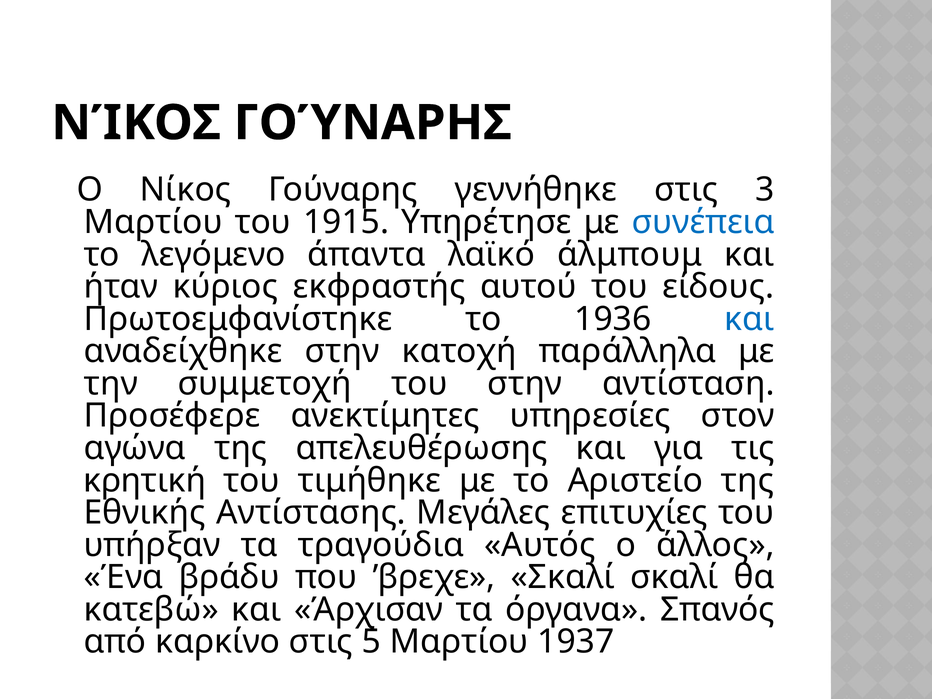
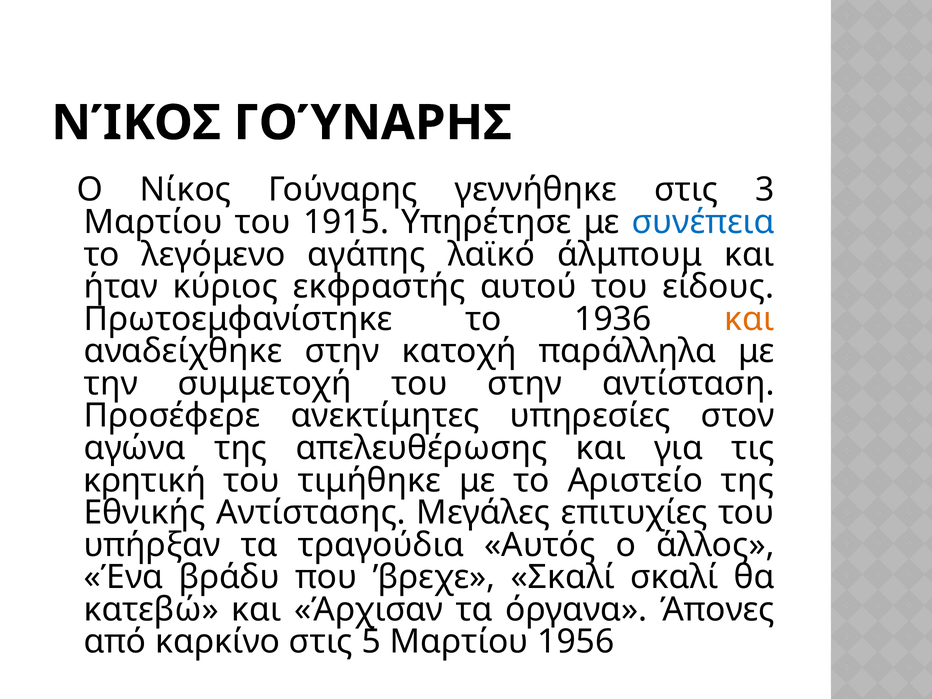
άπαντα: άπαντα -> αγάπης (367, 254)
και colour: blue -> orange (750, 319)
Σπανός: Σπανός -> Άπονες (717, 610)
1937: 1937 -> 1956 (576, 642)
